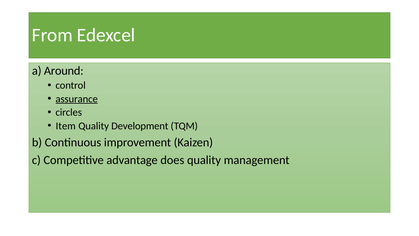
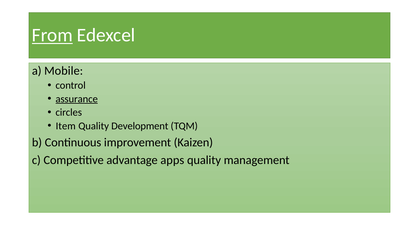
From underline: none -> present (52, 35)
Around: Around -> Mobile (64, 71)
does: does -> apps (172, 160)
